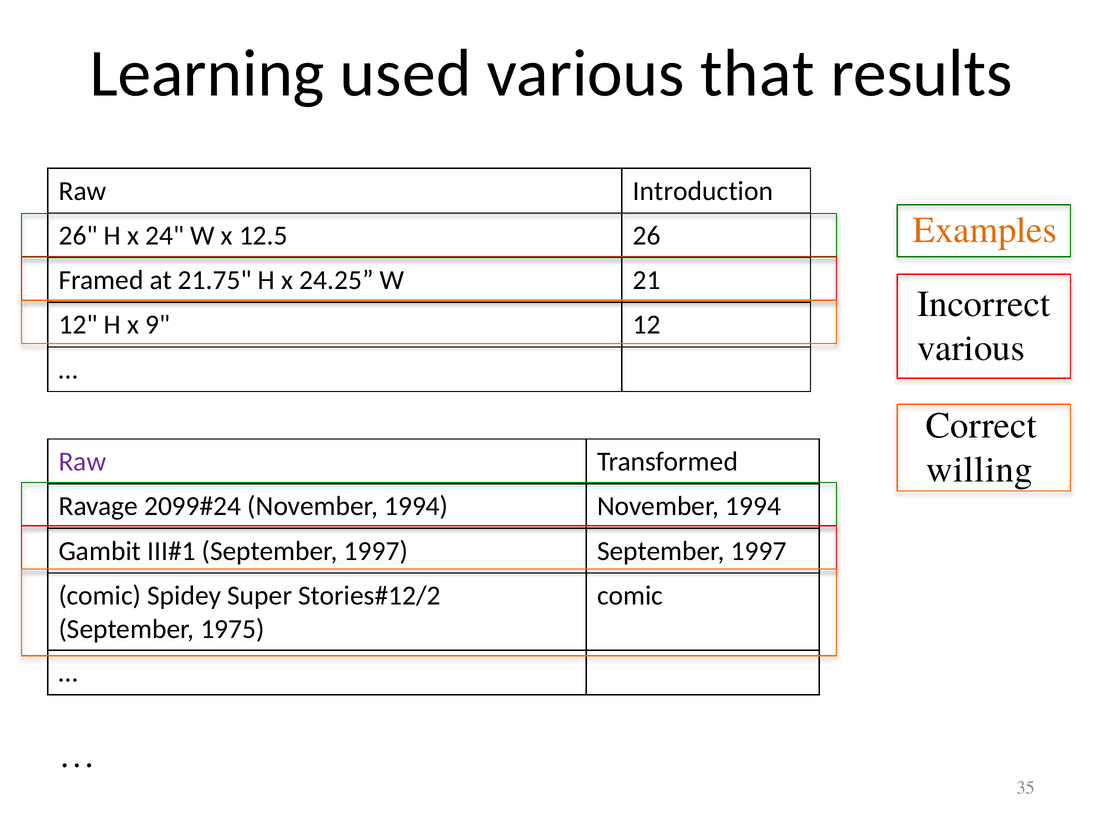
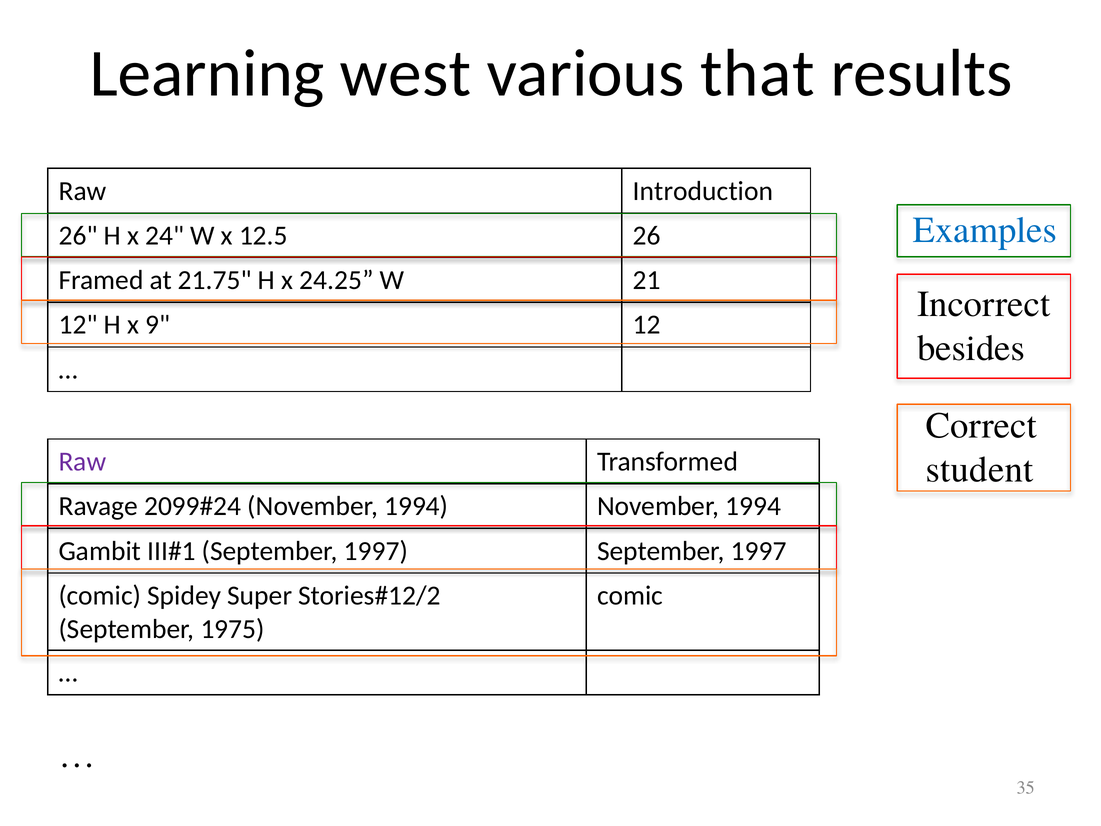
used: used -> west (406, 74)
Examples colour: orange -> blue (985, 230)
various: various -> besides (971, 348)
willing: willing -> student (980, 470)
